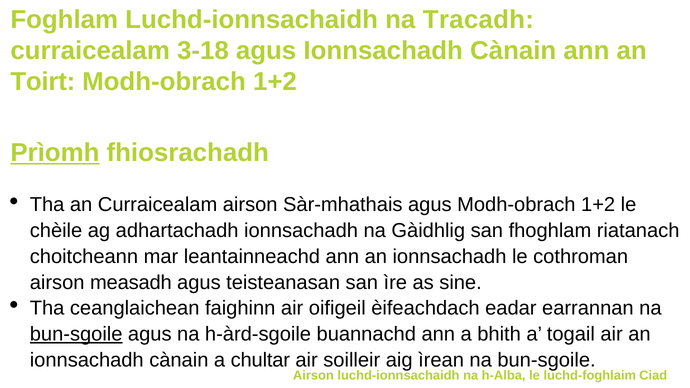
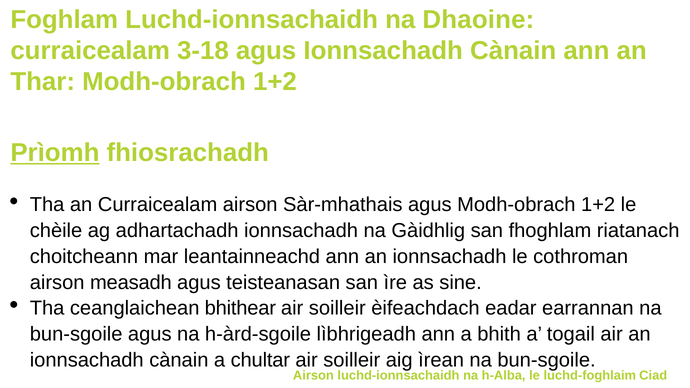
Tracadh: Tracadh -> Dhaoine (478, 20)
Toirt: Toirt -> Thar (43, 82)
faighinn: faighinn -> bhithear (240, 308)
oifigeil: oifigeil -> soilleir (337, 308)
bun-sgoile underline: present -> none (76, 334)
buannachd: buannachd -> lìbhrigeadh (366, 334)
